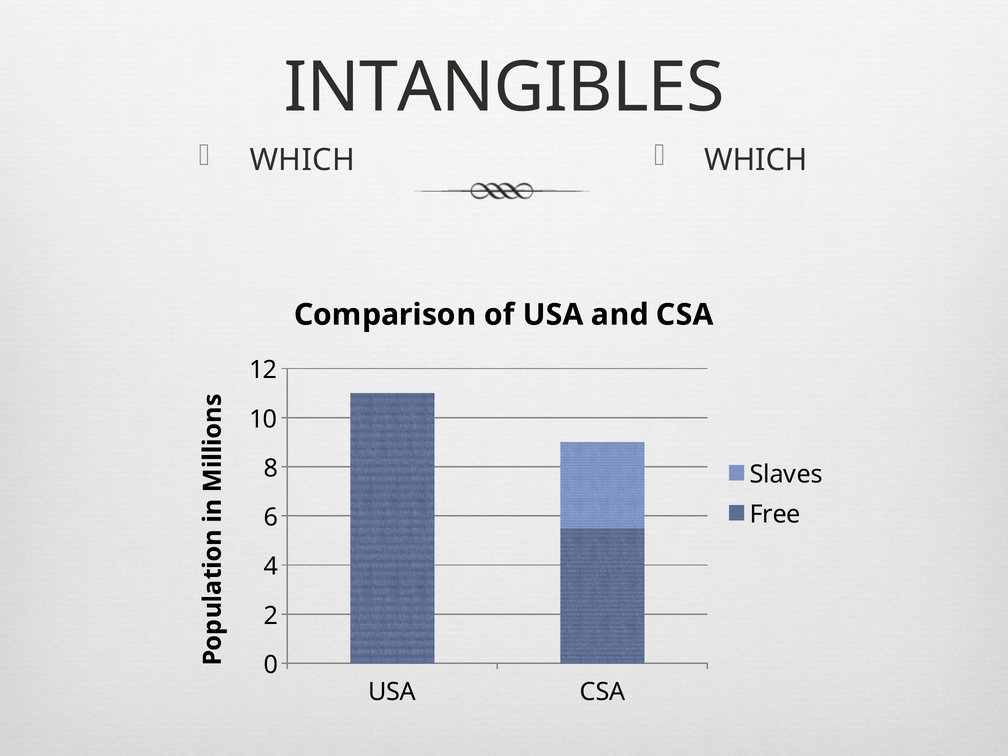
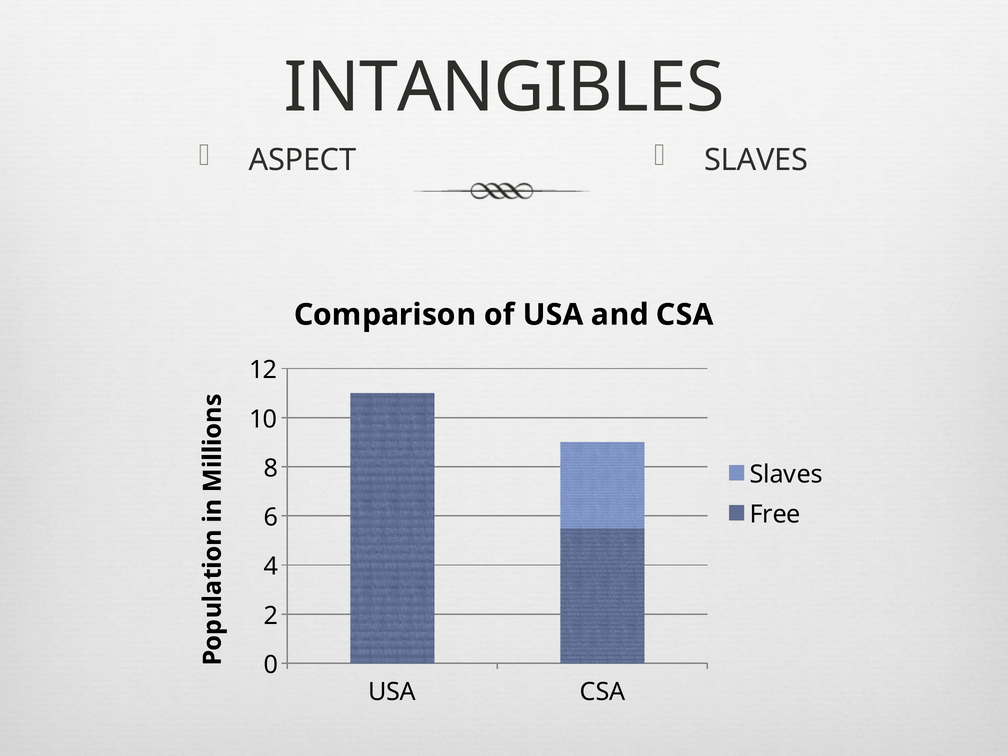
WHICH: WHICH -> ASPECT (303, 160)
WHICH: WHICH -> SLAVES (756, 160)
